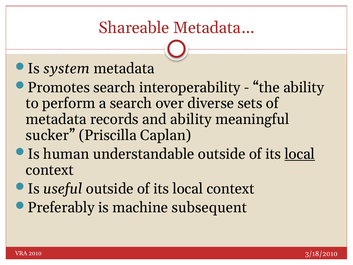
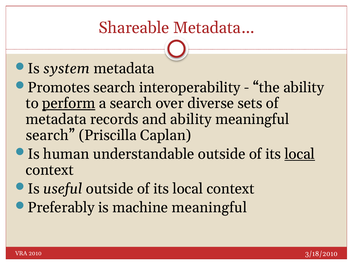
perform underline: none -> present (69, 103)
sucker: sucker -> search (50, 135)
machine subsequent: subsequent -> meaningful (209, 207)
